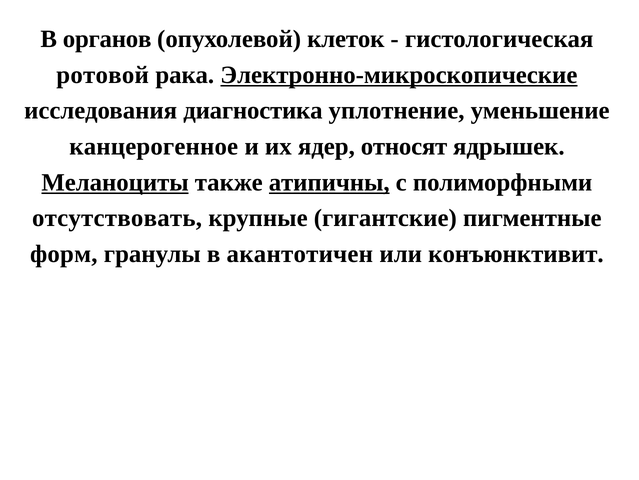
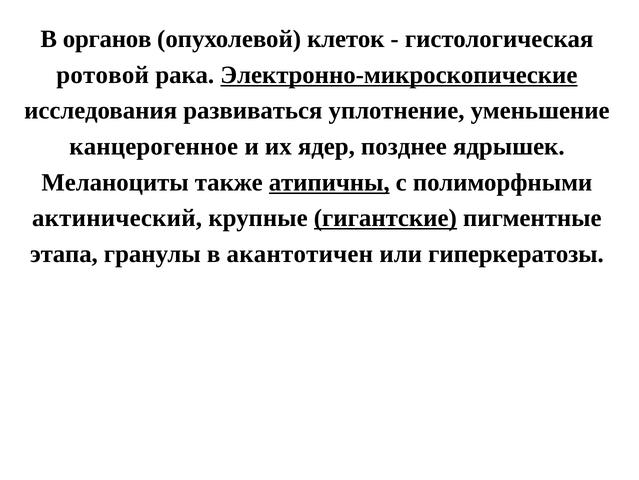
диагностика: диагностика -> развиваться (253, 111)
относят: относят -> позднее (404, 146)
Меланоциты underline: present -> none (115, 182)
отсутствовать: отсутствовать -> актинический (117, 218)
гигантские underline: none -> present (385, 218)
форм: форм -> этапа (64, 254)
конъюнктивит: конъюнктивит -> гиперкератозы (516, 254)
